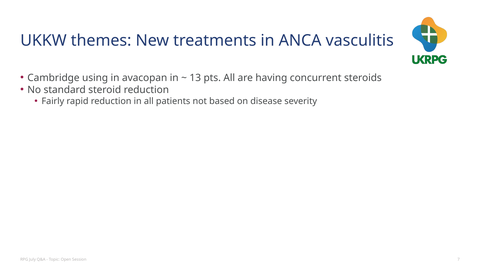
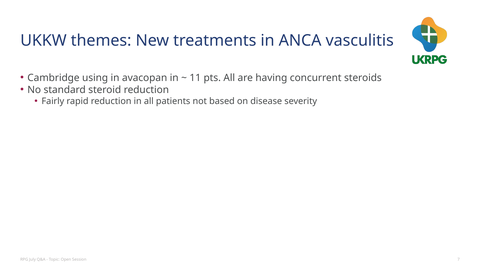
13: 13 -> 11 (195, 78)
